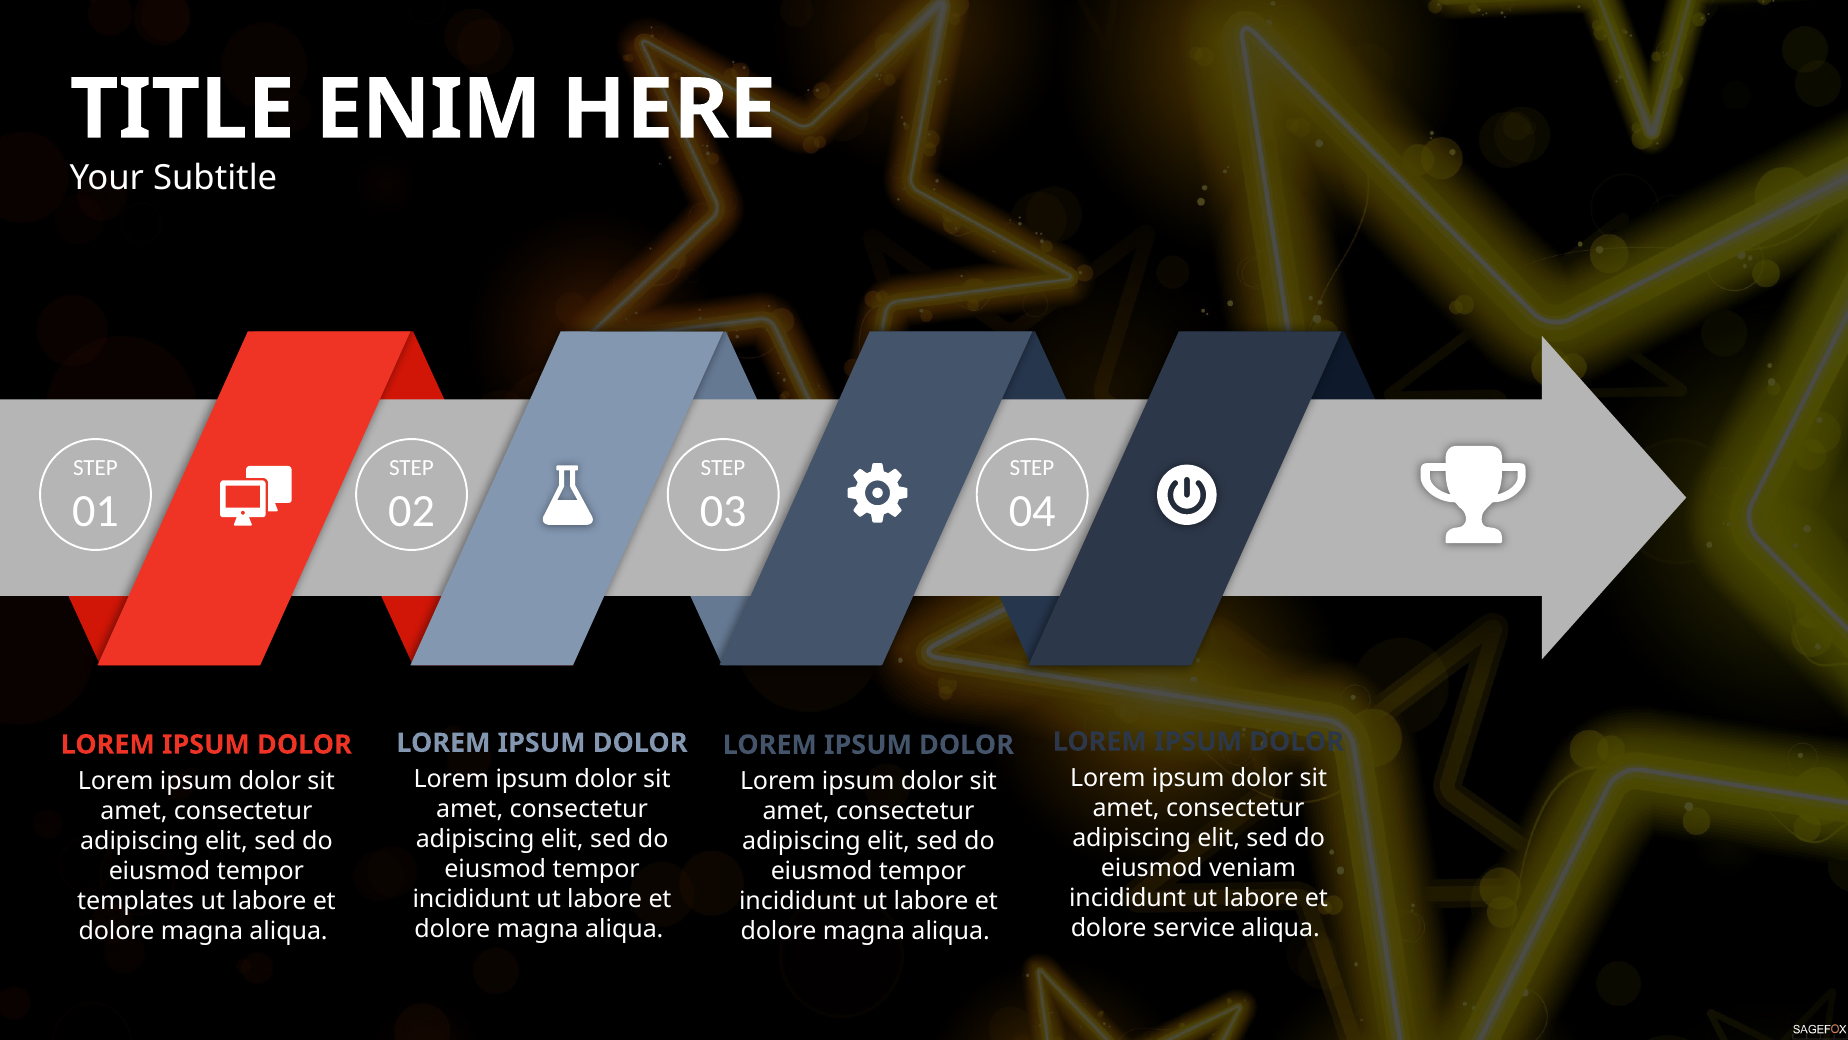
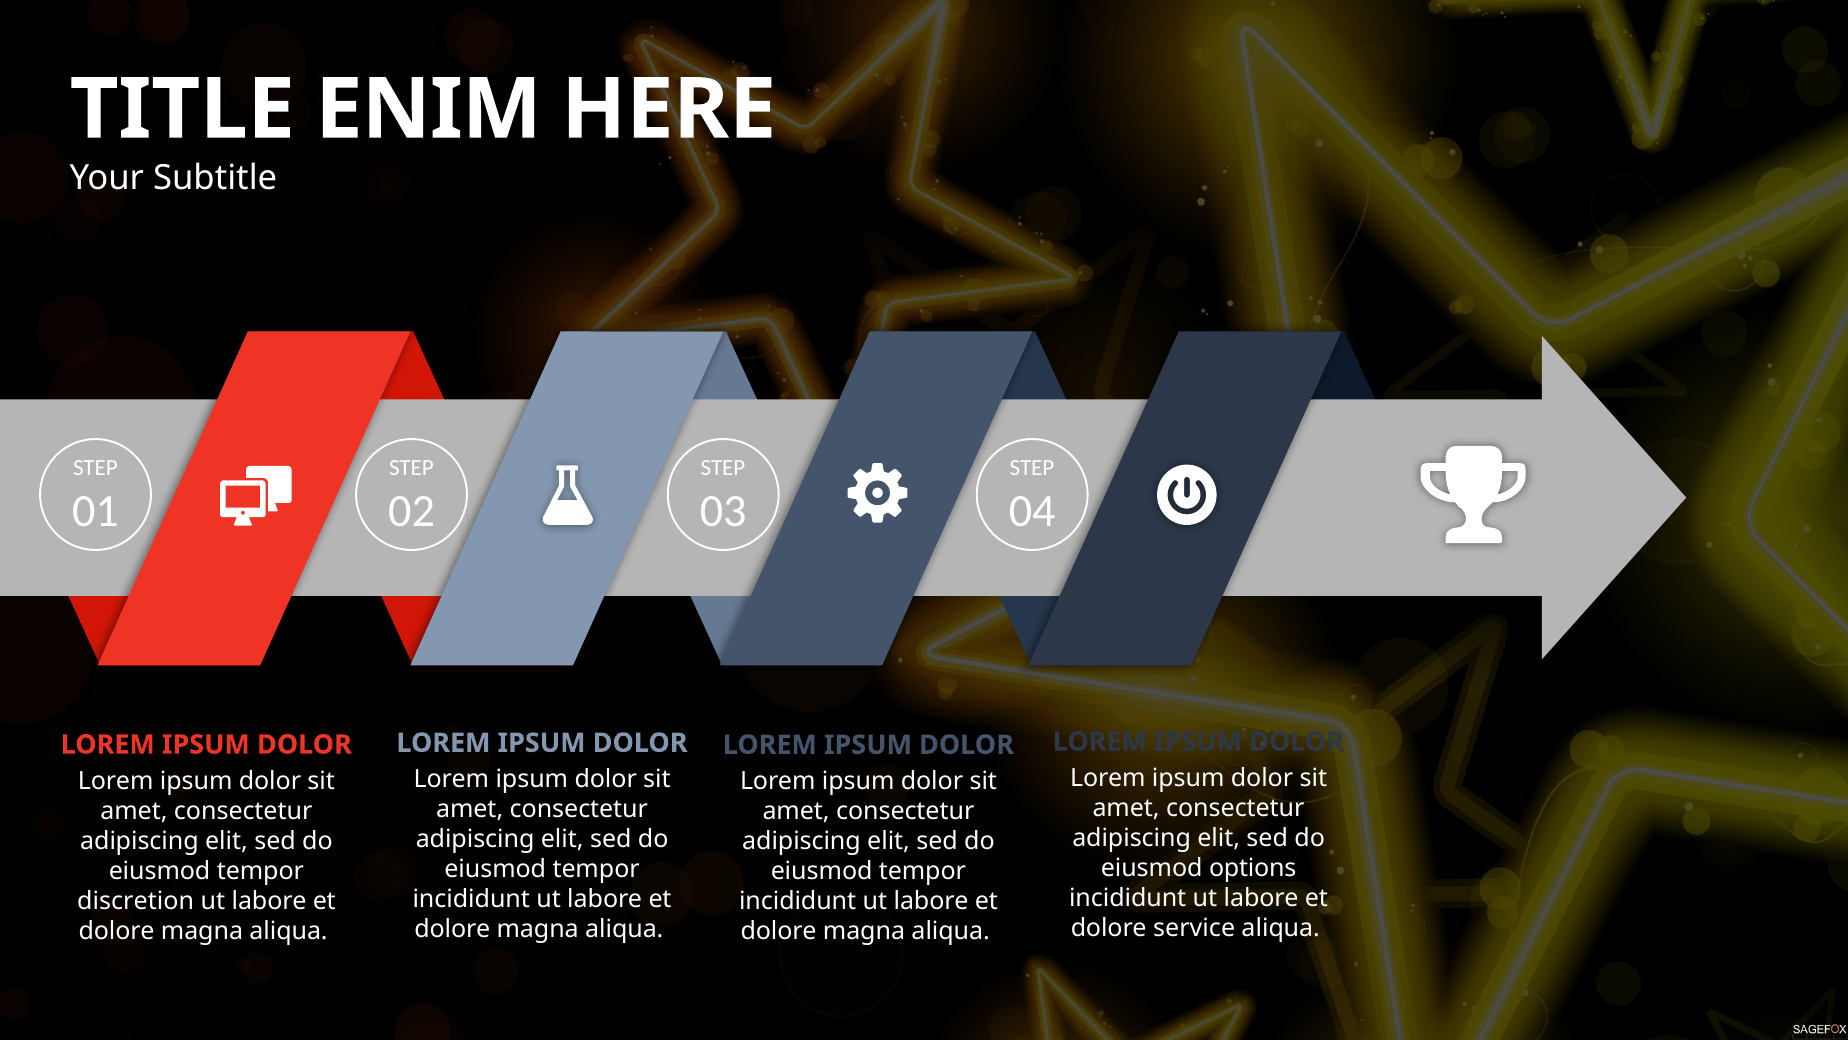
veniam: veniam -> options (1253, 868)
templates: templates -> discretion (136, 901)
